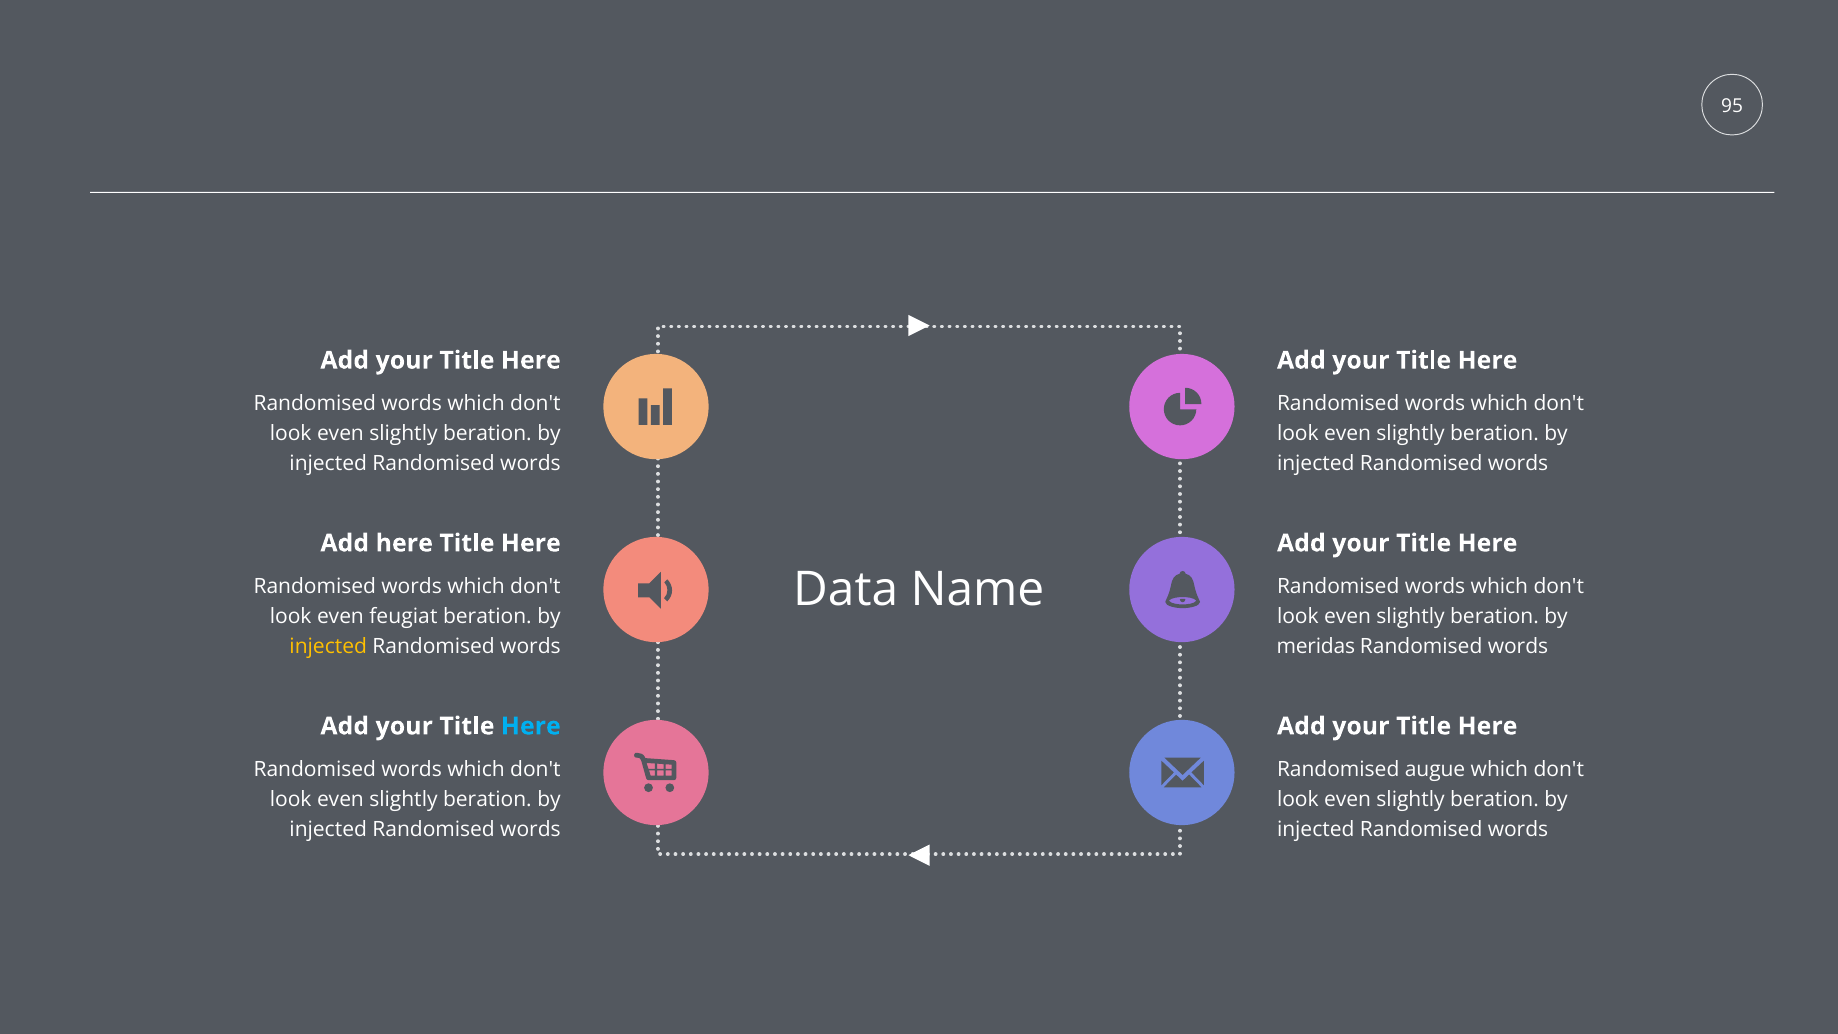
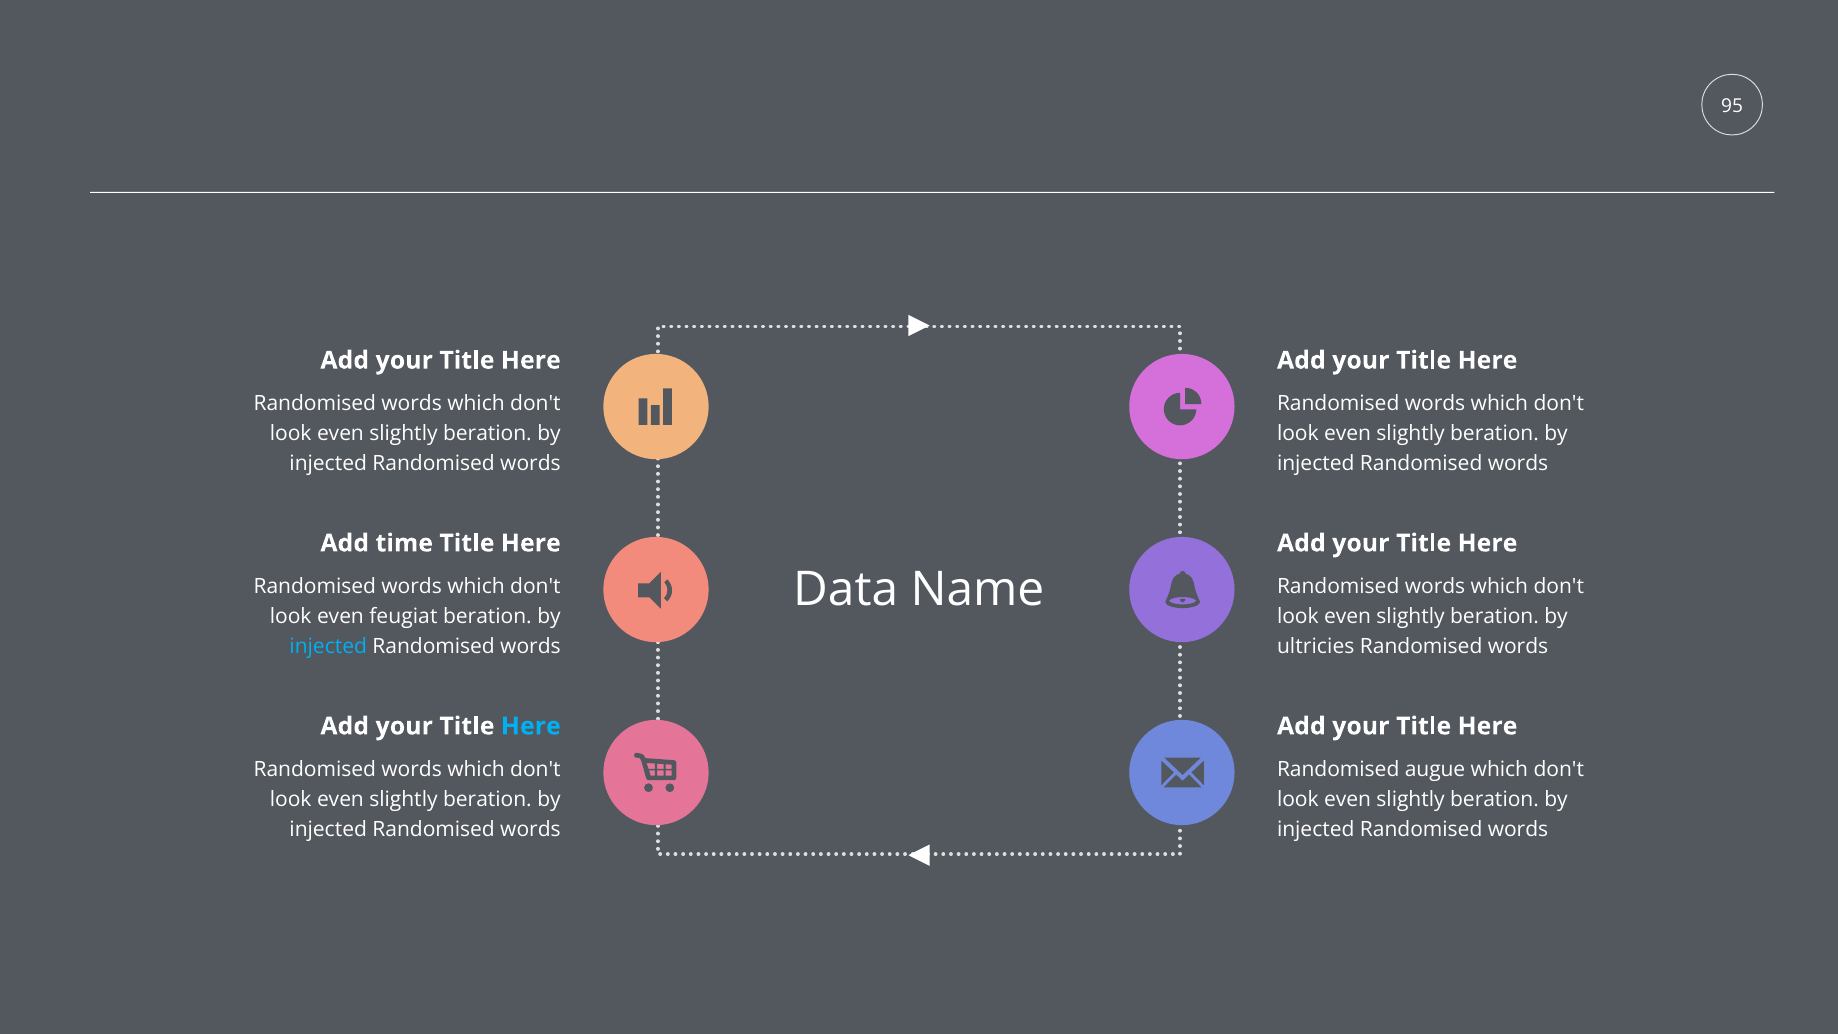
Add here: here -> time (404, 543)
injected colour: yellow -> light blue (328, 647)
meridas: meridas -> ultricies (1316, 647)
